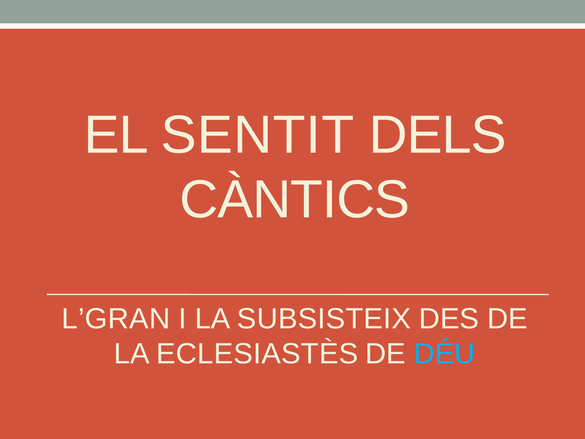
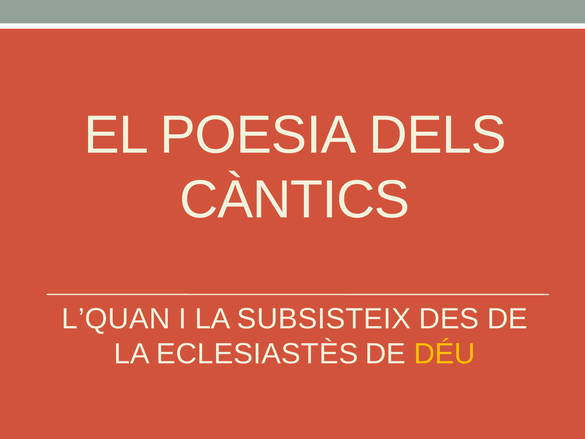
SENTIT: SENTIT -> POESIA (258, 135)
L’GRAN: L’GRAN -> L’QUAN (116, 319)
DÉU colour: light blue -> yellow (445, 354)
